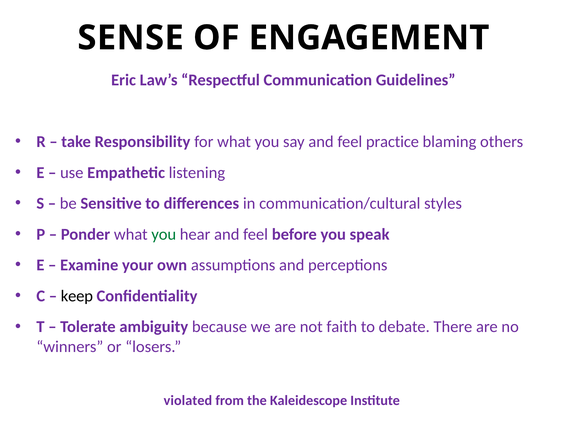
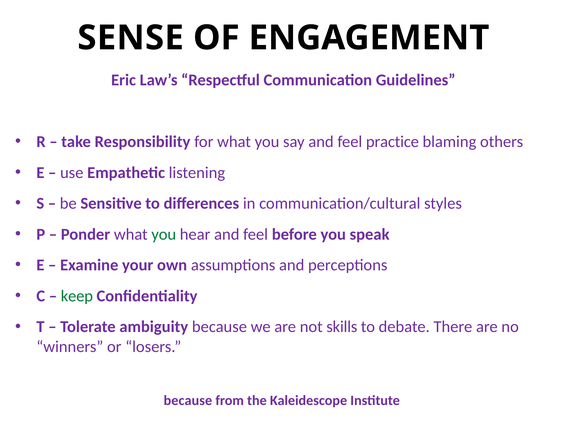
keep colour: black -> green (77, 296)
faith: faith -> skills (342, 327)
violated: violated -> because (188, 401)
